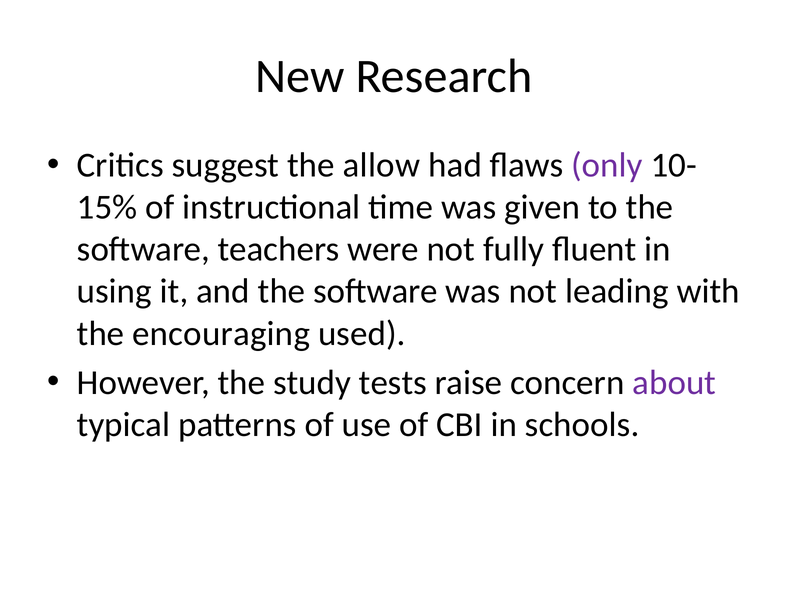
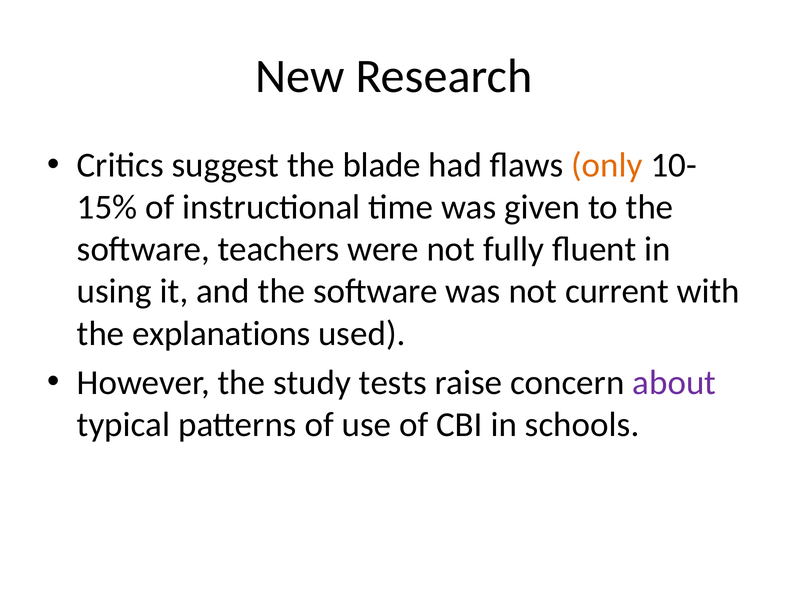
allow: allow -> blade (382, 165)
only colour: purple -> orange (607, 165)
leading: leading -> current (617, 291)
encouraging: encouraging -> explanations (221, 333)
